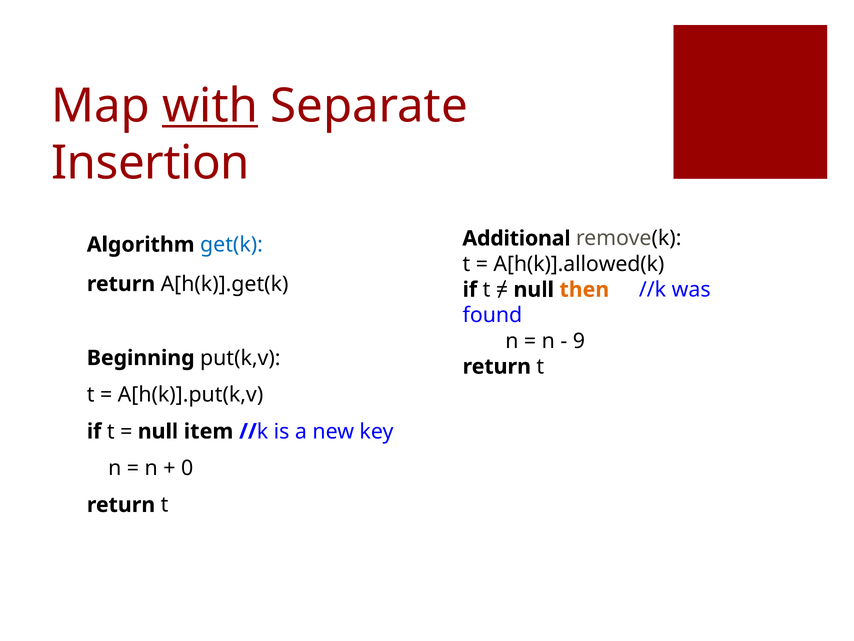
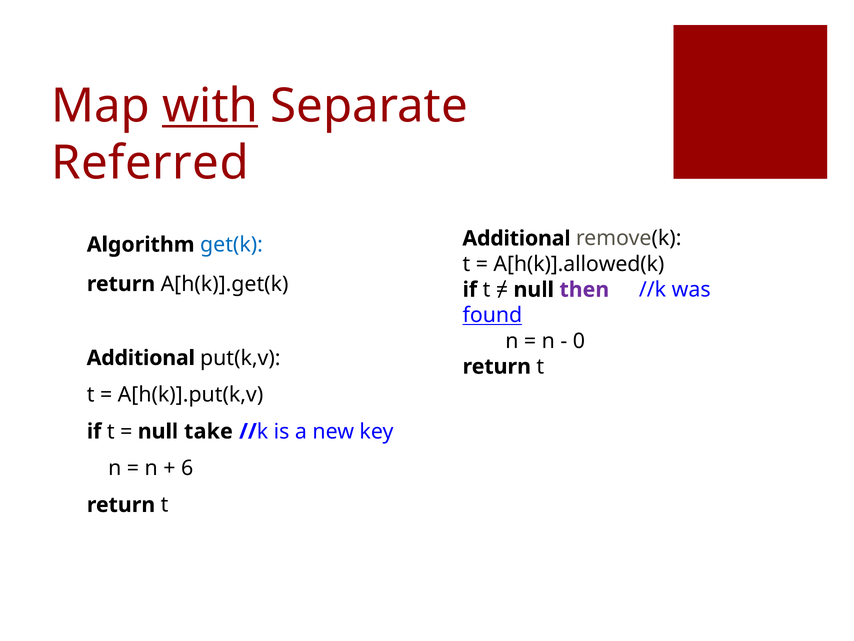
Insertion: Insertion -> Referred (150, 163)
then colour: orange -> purple (584, 290)
found underline: none -> present (492, 315)
9: 9 -> 0 (579, 341)
Beginning: Beginning -> Additional (141, 358)
item: item -> take (208, 431)
0: 0 -> 6 (187, 468)
